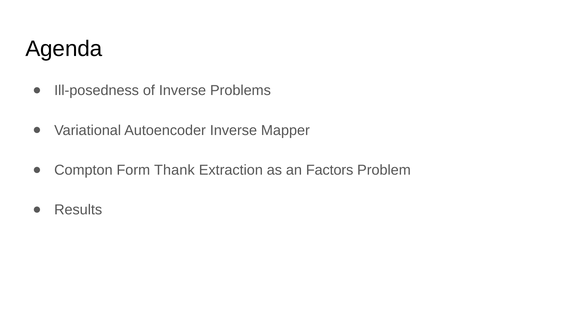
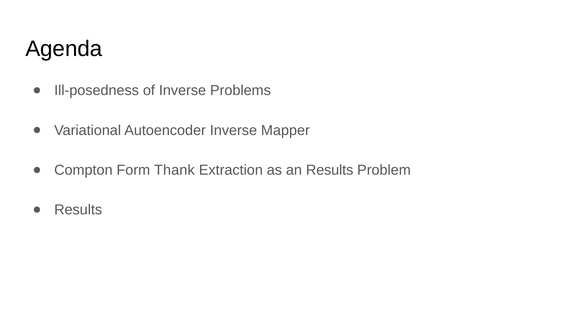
an Factors: Factors -> Results (330, 170)
